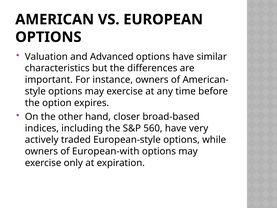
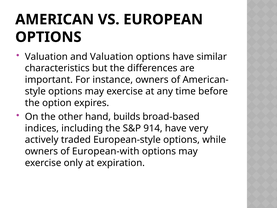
and Advanced: Advanced -> Valuation (112, 57)
closer: closer -> builds (127, 117)
560: 560 -> 914 (153, 128)
